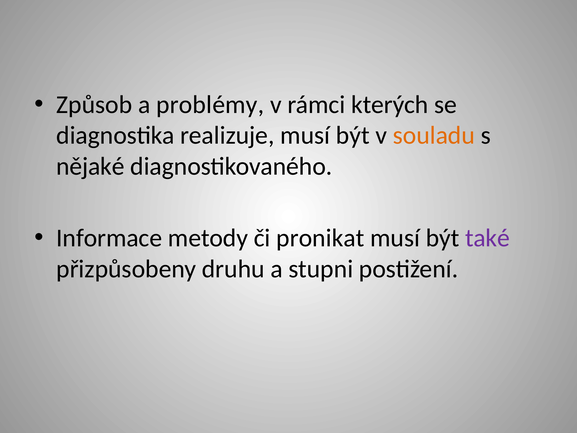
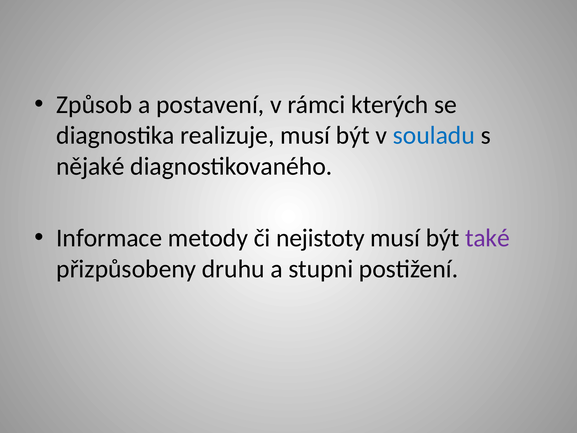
problémy: problémy -> postavení (210, 105)
souladu colour: orange -> blue (434, 135)
pronikat: pronikat -> nejistoty (320, 238)
